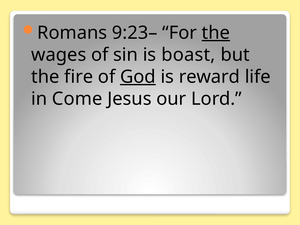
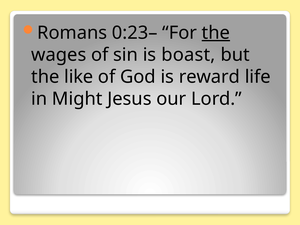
9:23–: 9:23– -> 0:23– (135, 33)
fire: fire -> like (79, 77)
God underline: present -> none (138, 77)
Come: Come -> Might (77, 99)
